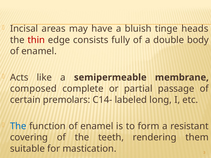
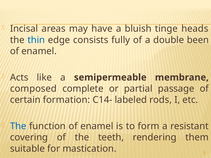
thin colour: red -> blue (36, 40)
body: body -> been (198, 40)
premolars: premolars -> formation (67, 100)
long: long -> rods (161, 100)
